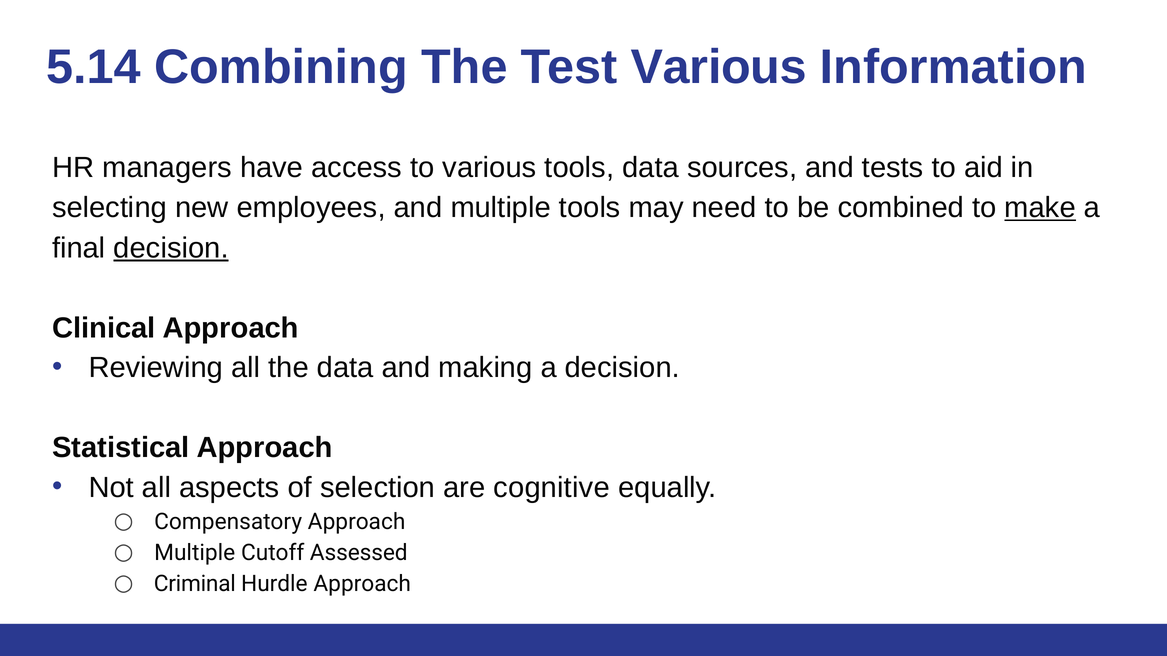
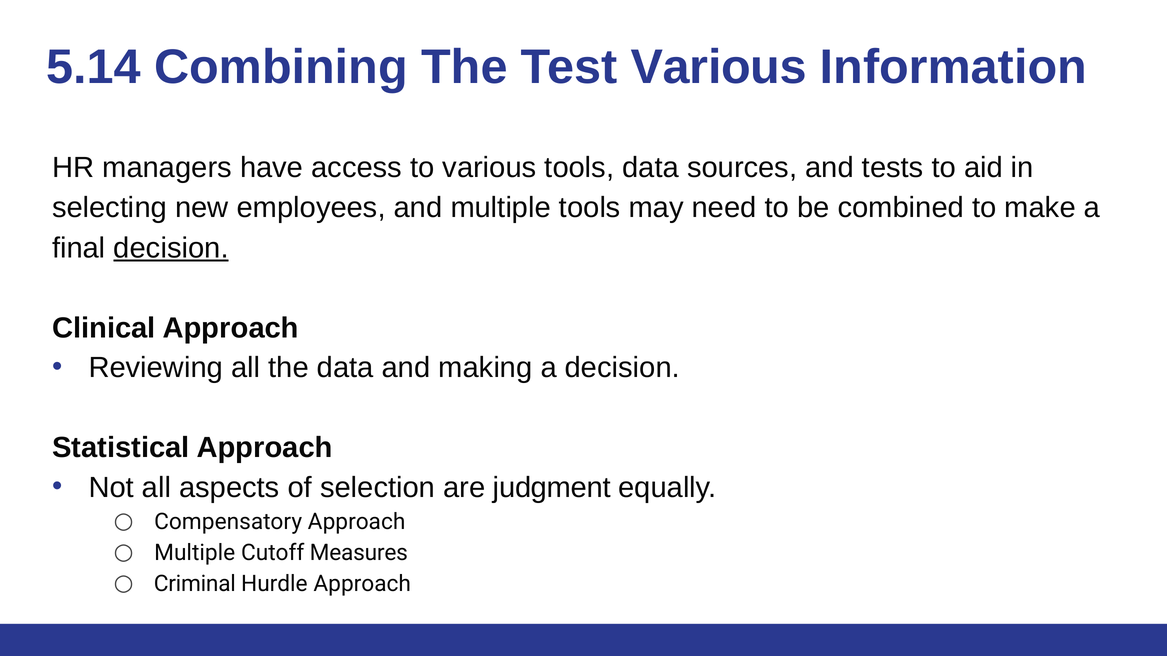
make underline: present -> none (1040, 208)
cognitive: cognitive -> judgment (552, 488)
Assessed: Assessed -> Measures (359, 553)
